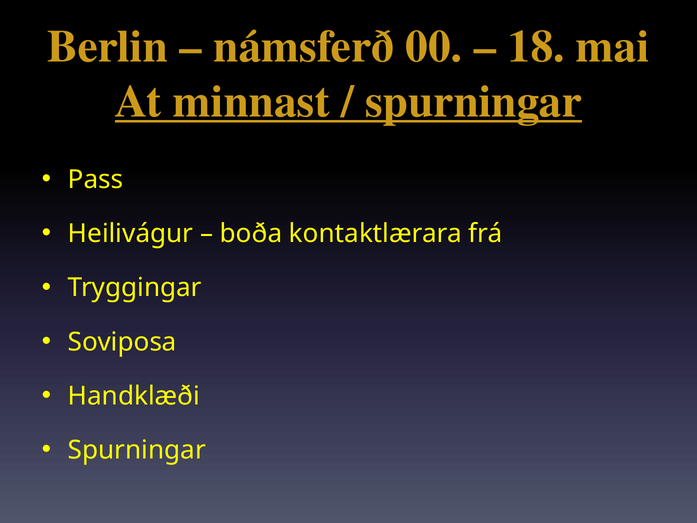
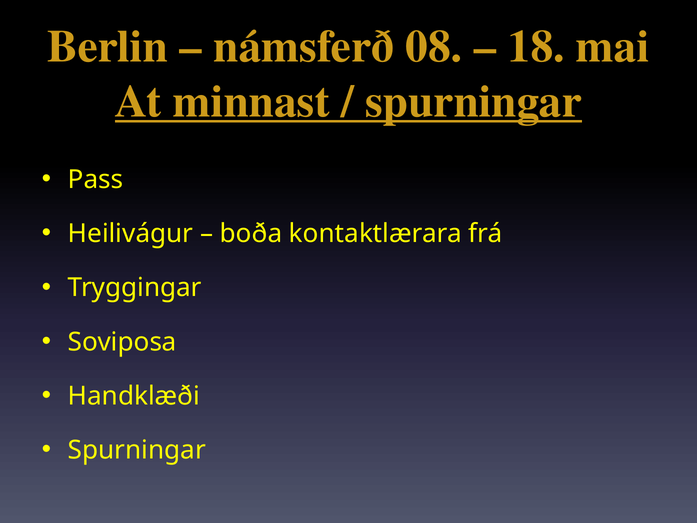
00: 00 -> 08 (434, 47)
